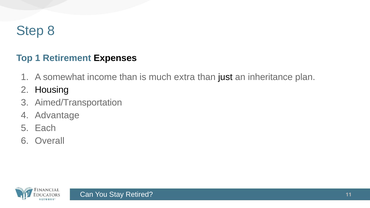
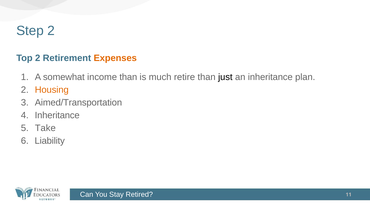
Step 8: 8 -> 2 (51, 31)
Top 1: 1 -> 2 (38, 58)
Expenses colour: black -> orange (115, 58)
extra: extra -> retire (184, 77)
Housing colour: black -> orange (52, 90)
Advantage: Advantage -> Inheritance (57, 115)
Each: Each -> Take (45, 128)
Overall: Overall -> Liability (50, 141)
